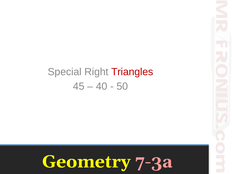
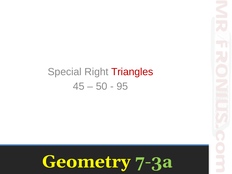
40: 40 -> 50 (102, 86)
50: 50 -> 95 (122, 86)
7-3a colour: pink -> light green (154, 162)
